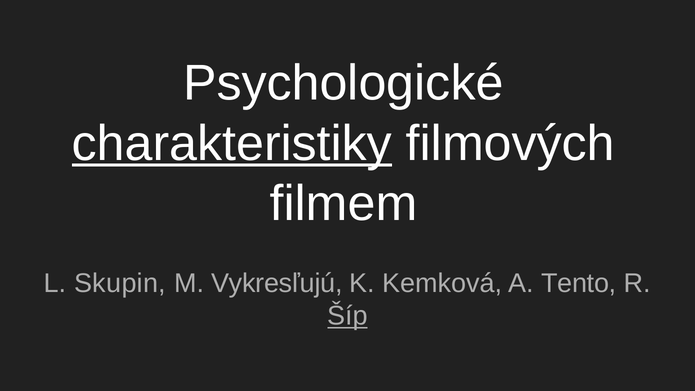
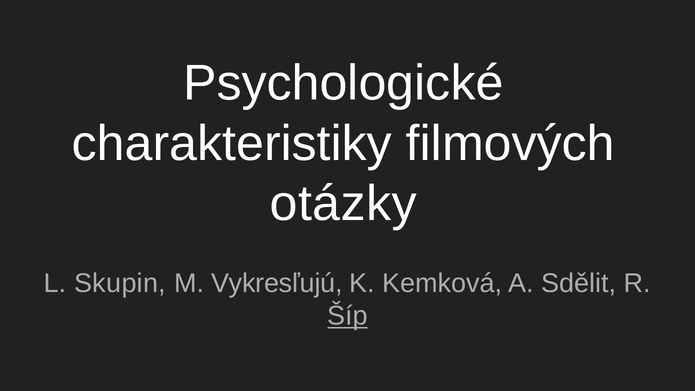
charakteristiky underline: present -> none (232, 143)
filmem: filmem -> otázky (343, 204)
Tento: Tento -> Sdělit (579, 283)
